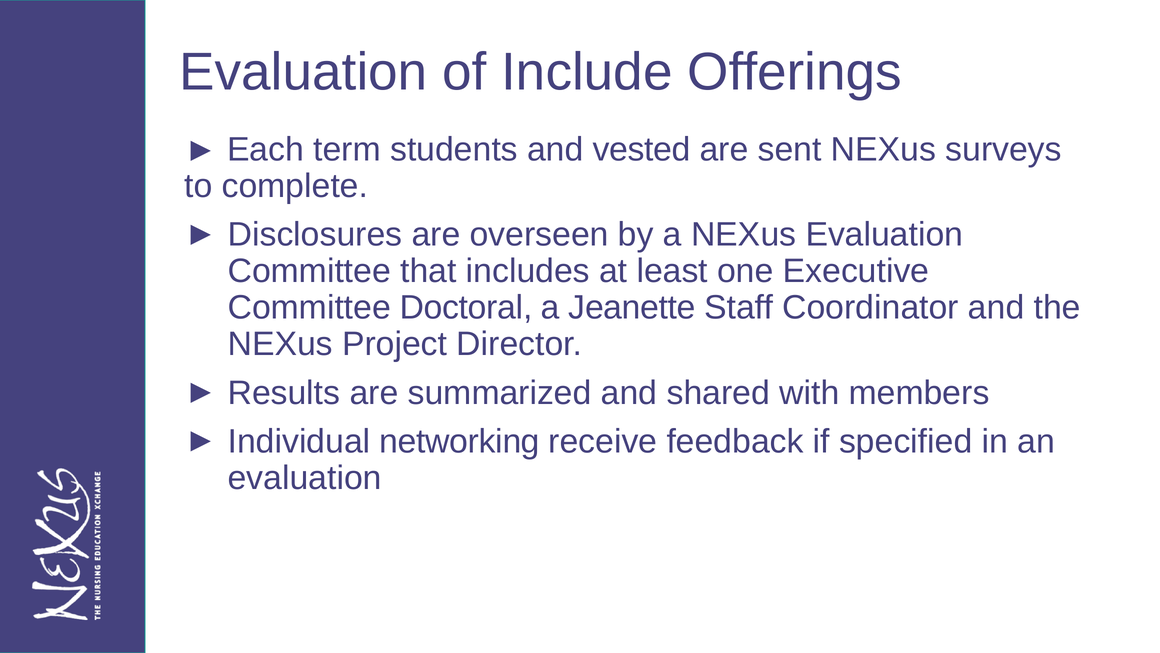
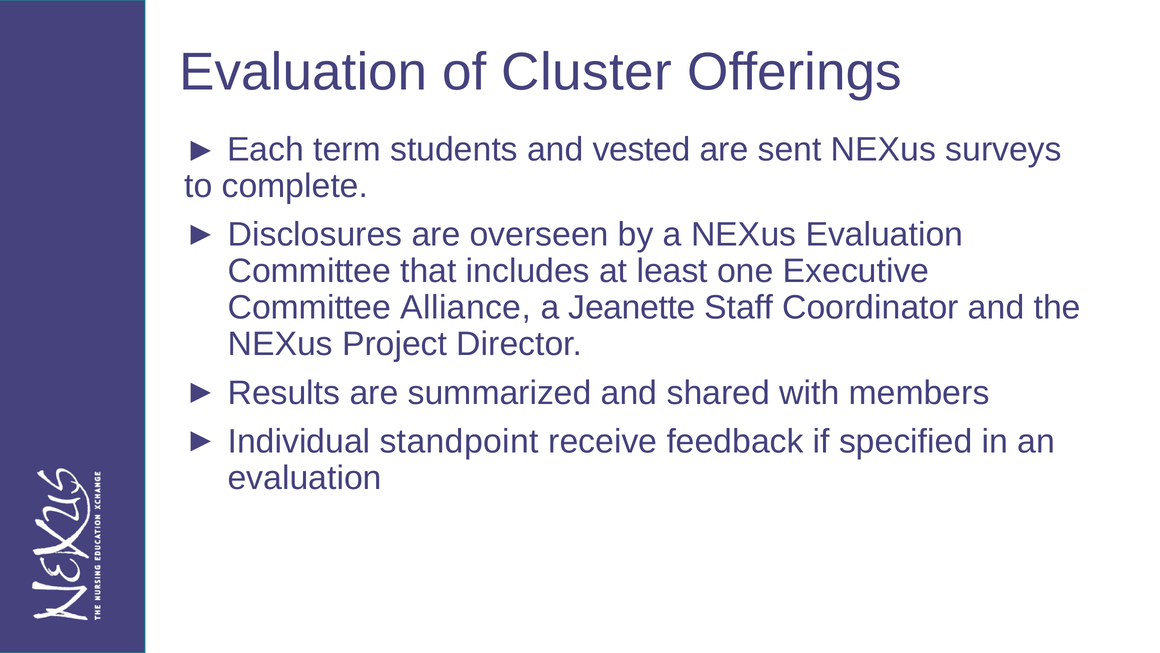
Include: Include -> Cluster (587, 72)
Doctoral: Doctoral -> Alliance (466, 308)
networking: networking -> standpoint (459, 441)
